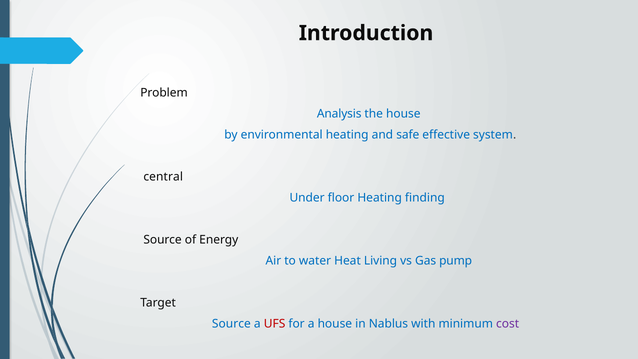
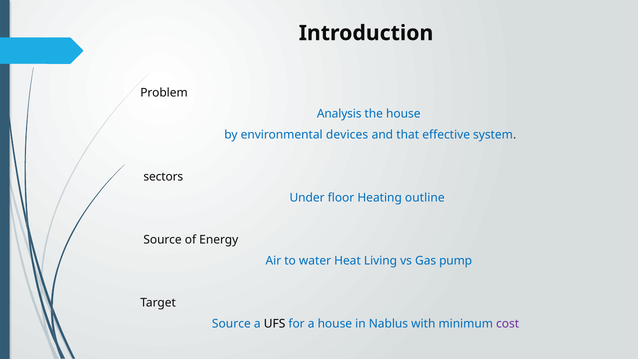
environmental heating: heating -> devices (347, 135)
safe: safe -> that (408, 135)
central: central -> sectors (163, 177)
finding: finding -> outline (425, 198)
UFS colour: red -> black (275, 324)
